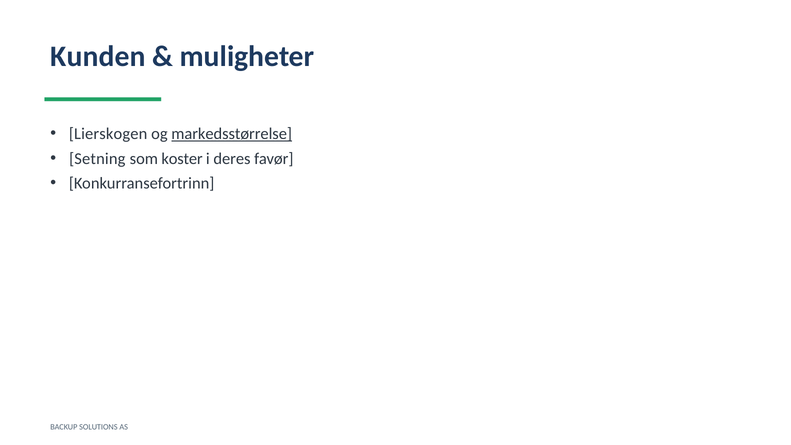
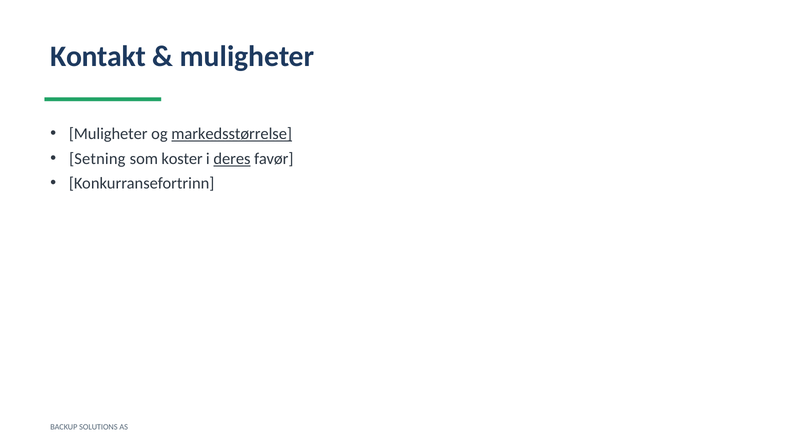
Kunden: Kunden -> Kontakt (98, 56)
Lierskogen: Lierskogen -> Muligheter (108, 134)
deres underline: none -> present (232, 159)
